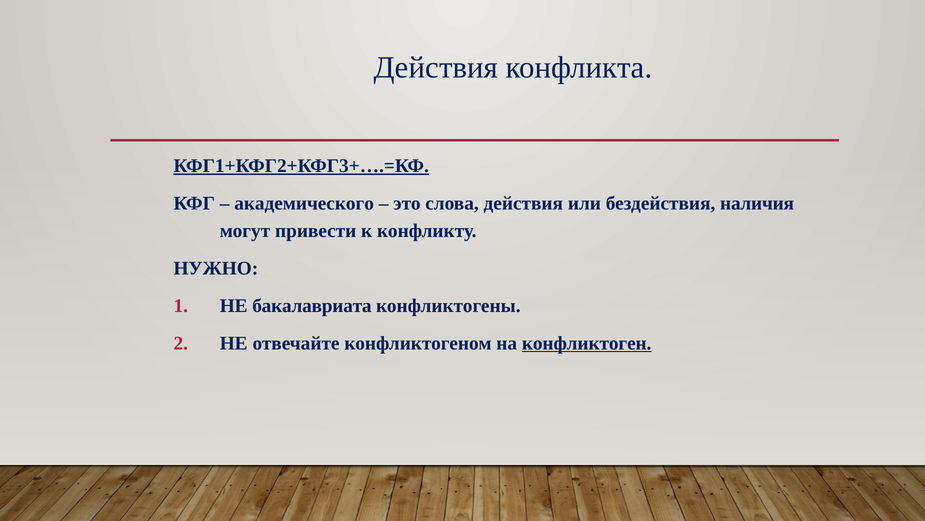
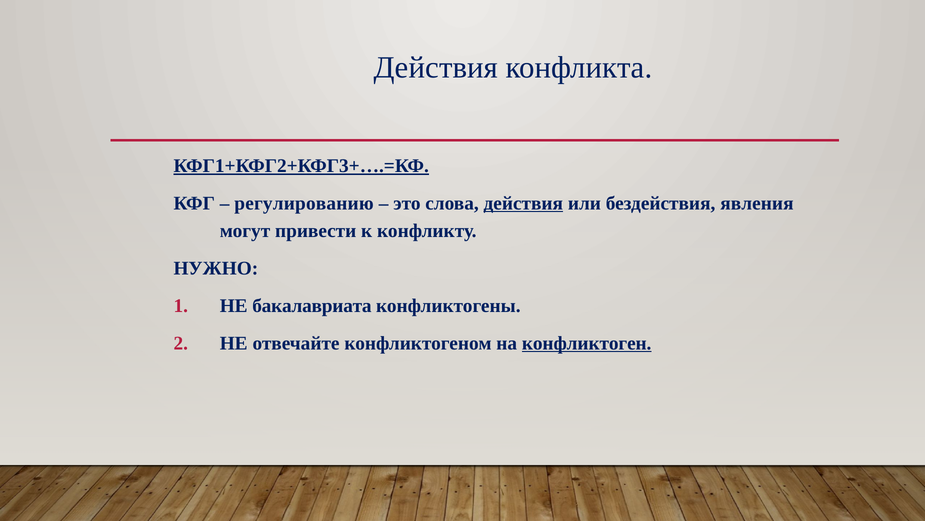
академического: академического -> регулированию (304, 203)
действия underline: none -> present (523, 203)
наличия: наличия -> явления (757, 203)
